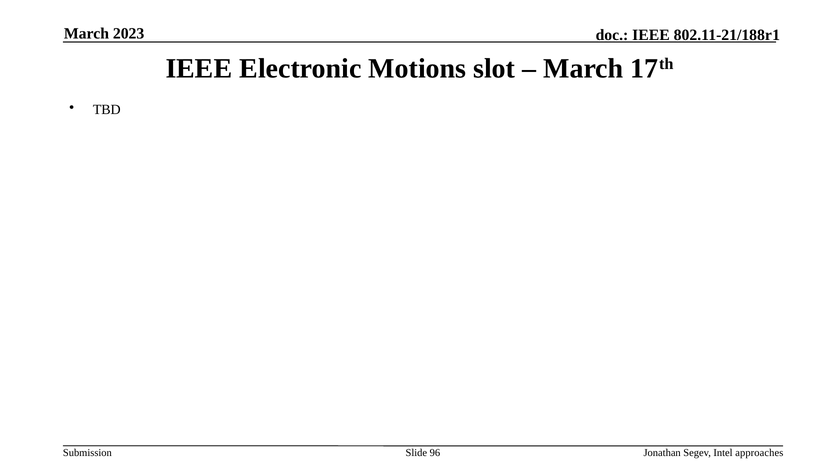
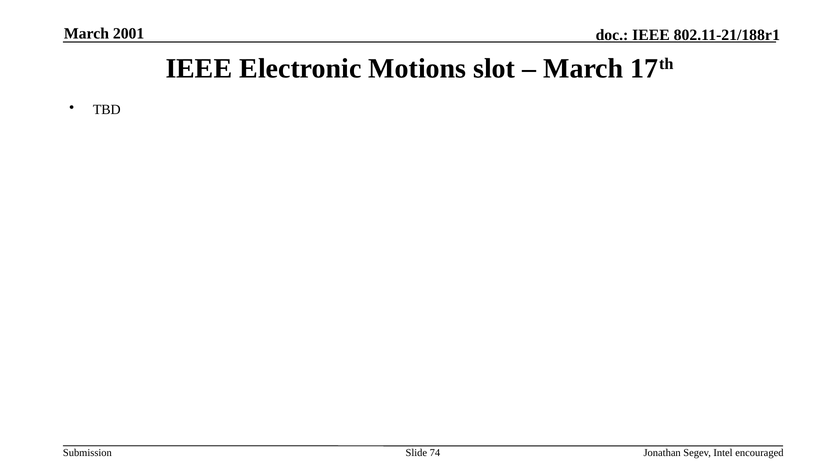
2023: 2023 -> 2001 (129, 33)
96: 96 -> 74 (435, 453)
approaches: approaches -> encouraged (759, 453)
